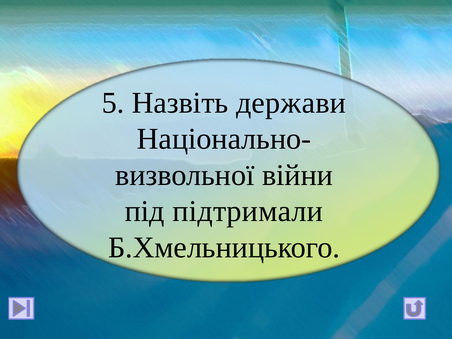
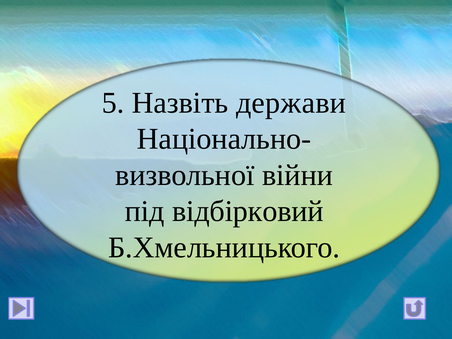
підтримали: підтримали -> відбірковий (248, 211)
